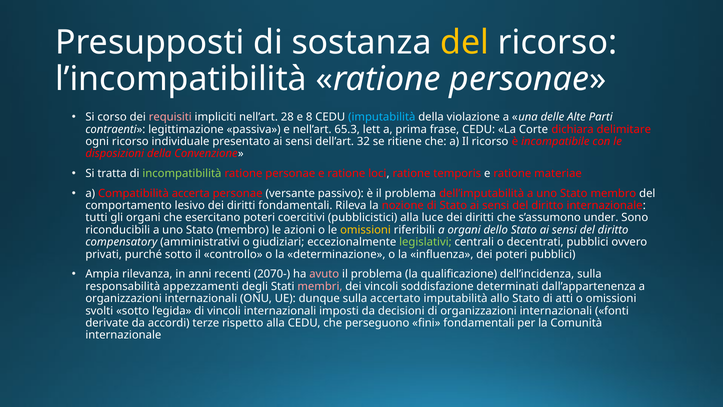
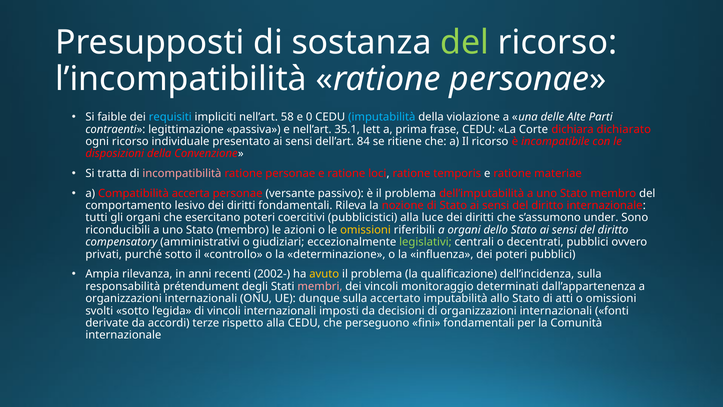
del colour: yellow -> light green (465, 42)
corso: corso -> faible (112, 117)
requisiti colour: pink -> light blue (170, 117)
28: 28 -> 58 (287, 117)
8: 8 -> 0 (309, 117)
65.3: 65.3 -> 35.1 (347, 129)
delimitare: delimitare -> dichiarato (624, 129)
32: 32 -> 84 (363, 141)
incompatibilità colour: light green -> pink (182, 173)
2070-: 2070- -> 2002- (272, 274)
avuto colour: pink -> yellow (324, 274)
appezzamenti: appezzamenti -> prétendument (201, 286)
soddisfazione: soddisfazione -> monitoraggio (437, 286)
